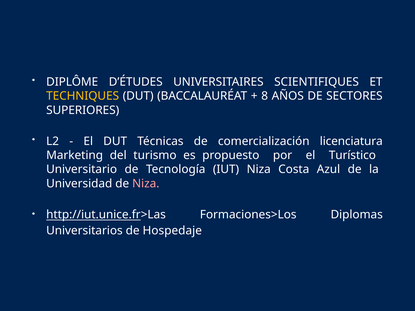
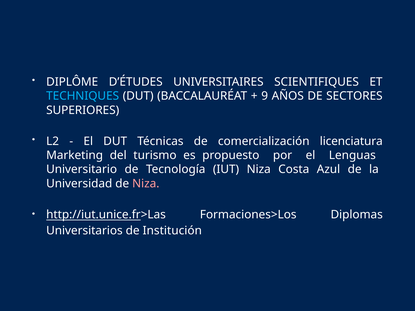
TECHNIQUES colour: yellow -> light blue (83, 96)
8: 8 -> 9 (265, 96)
Turístico: Turístico -> Lenguas (352, 155)
Hospedaje: Hospedaje -> Institución (172, 231)
